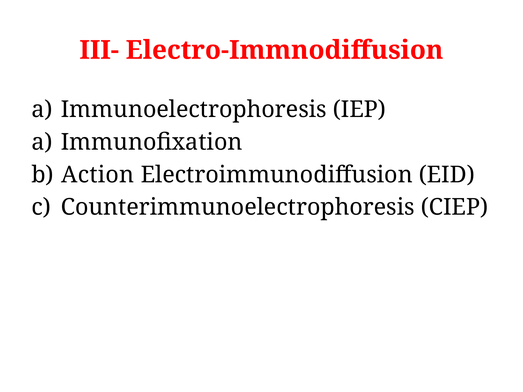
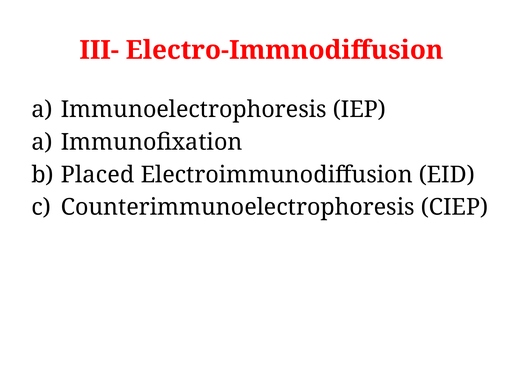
Action: Action -> Placed (98, 175)
